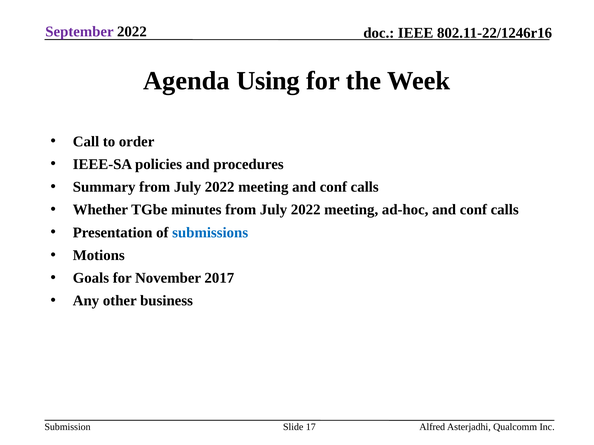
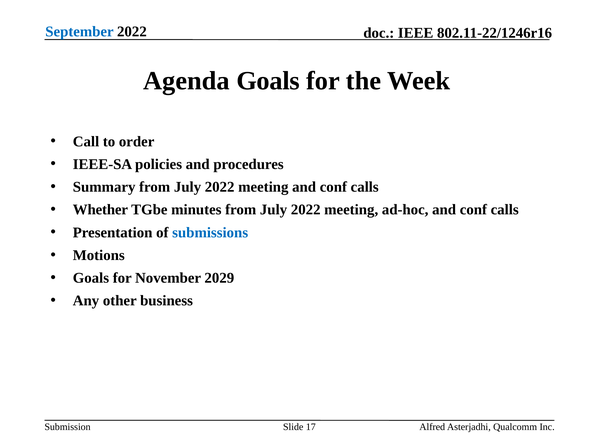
September colour: purple -> blue (79, 31)
Agenda Using: Using -> Goals (268, 81)
2017: 2017 -> 2029 (219, 278)
